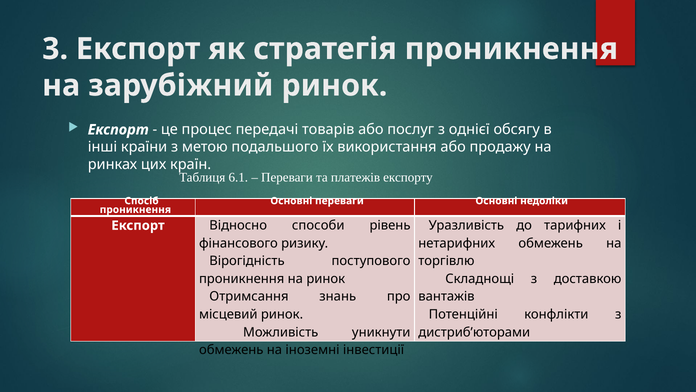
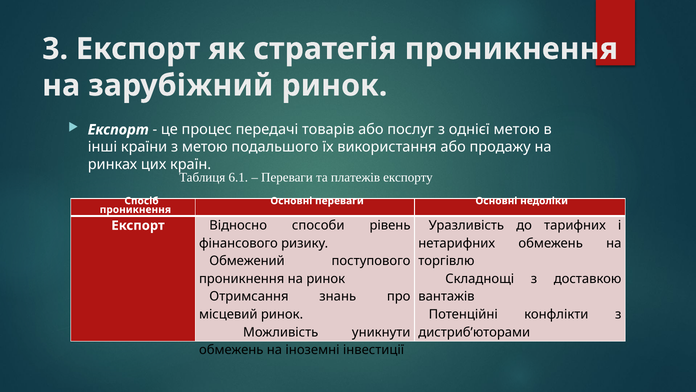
однієї обсягу: обсягу -> метою (517, 130)
Вірогідність: Вірогідність -> Обмежений (247, 261)
